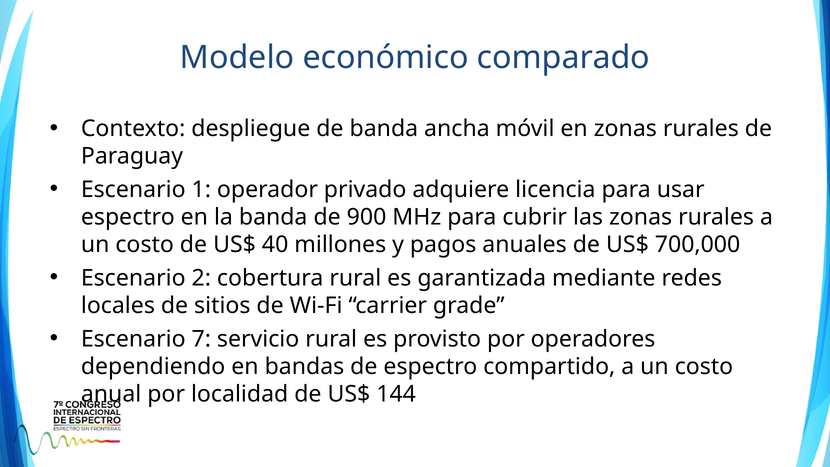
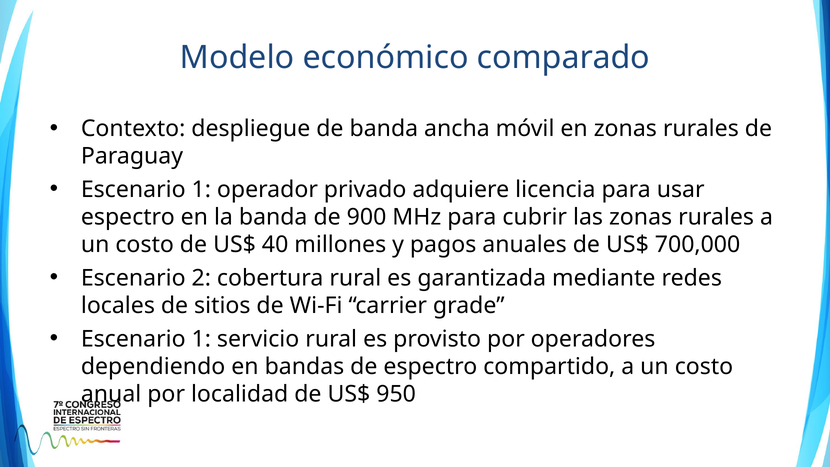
7: 7 -> 1 (201, 339)
144: 144 -> 950 (396, 394)
